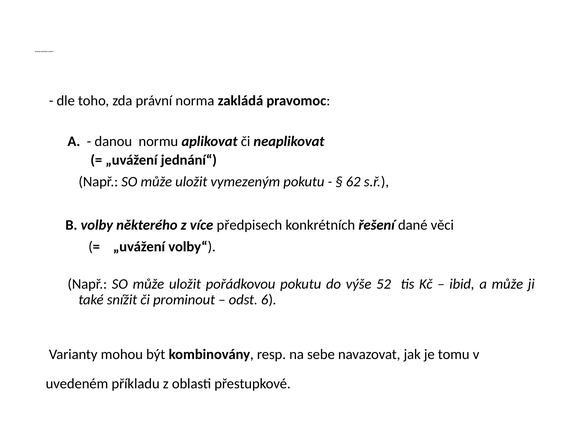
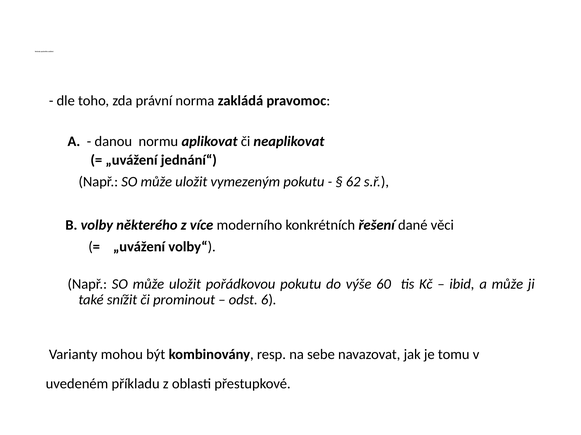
předpisech: předpisech -> moderního (249, 225)
52: 52 -> 60 (384, 285)
